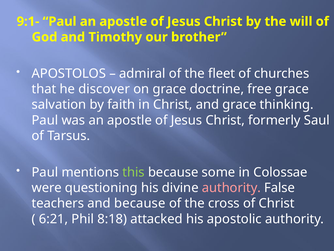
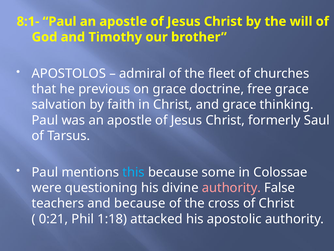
9:1-: 9:1- -> 8:1- (28, 21)
discover: discover -> previous (104, 89)
this colour: light green -> light blue (134, 172)
6:21: 6:21 -> 0:21 (54, 219)
8:18: 8:18 -> 1:18 (112, 219)
